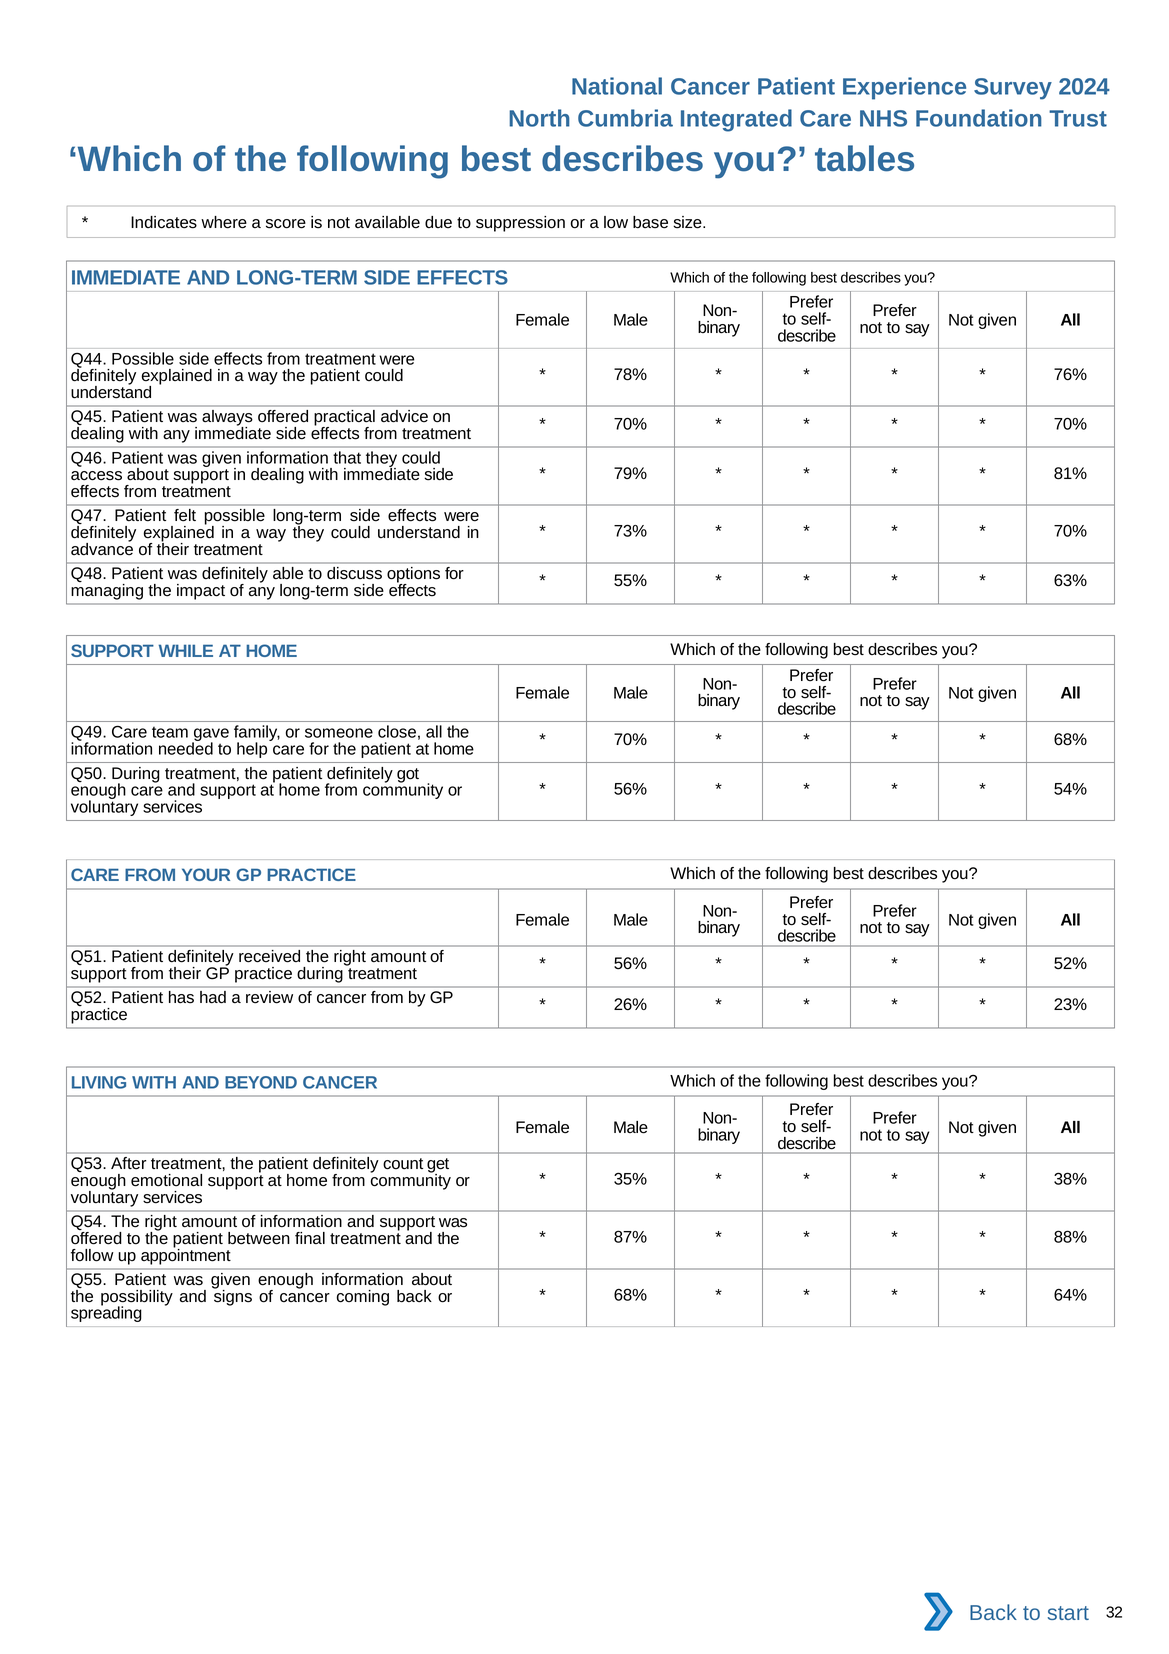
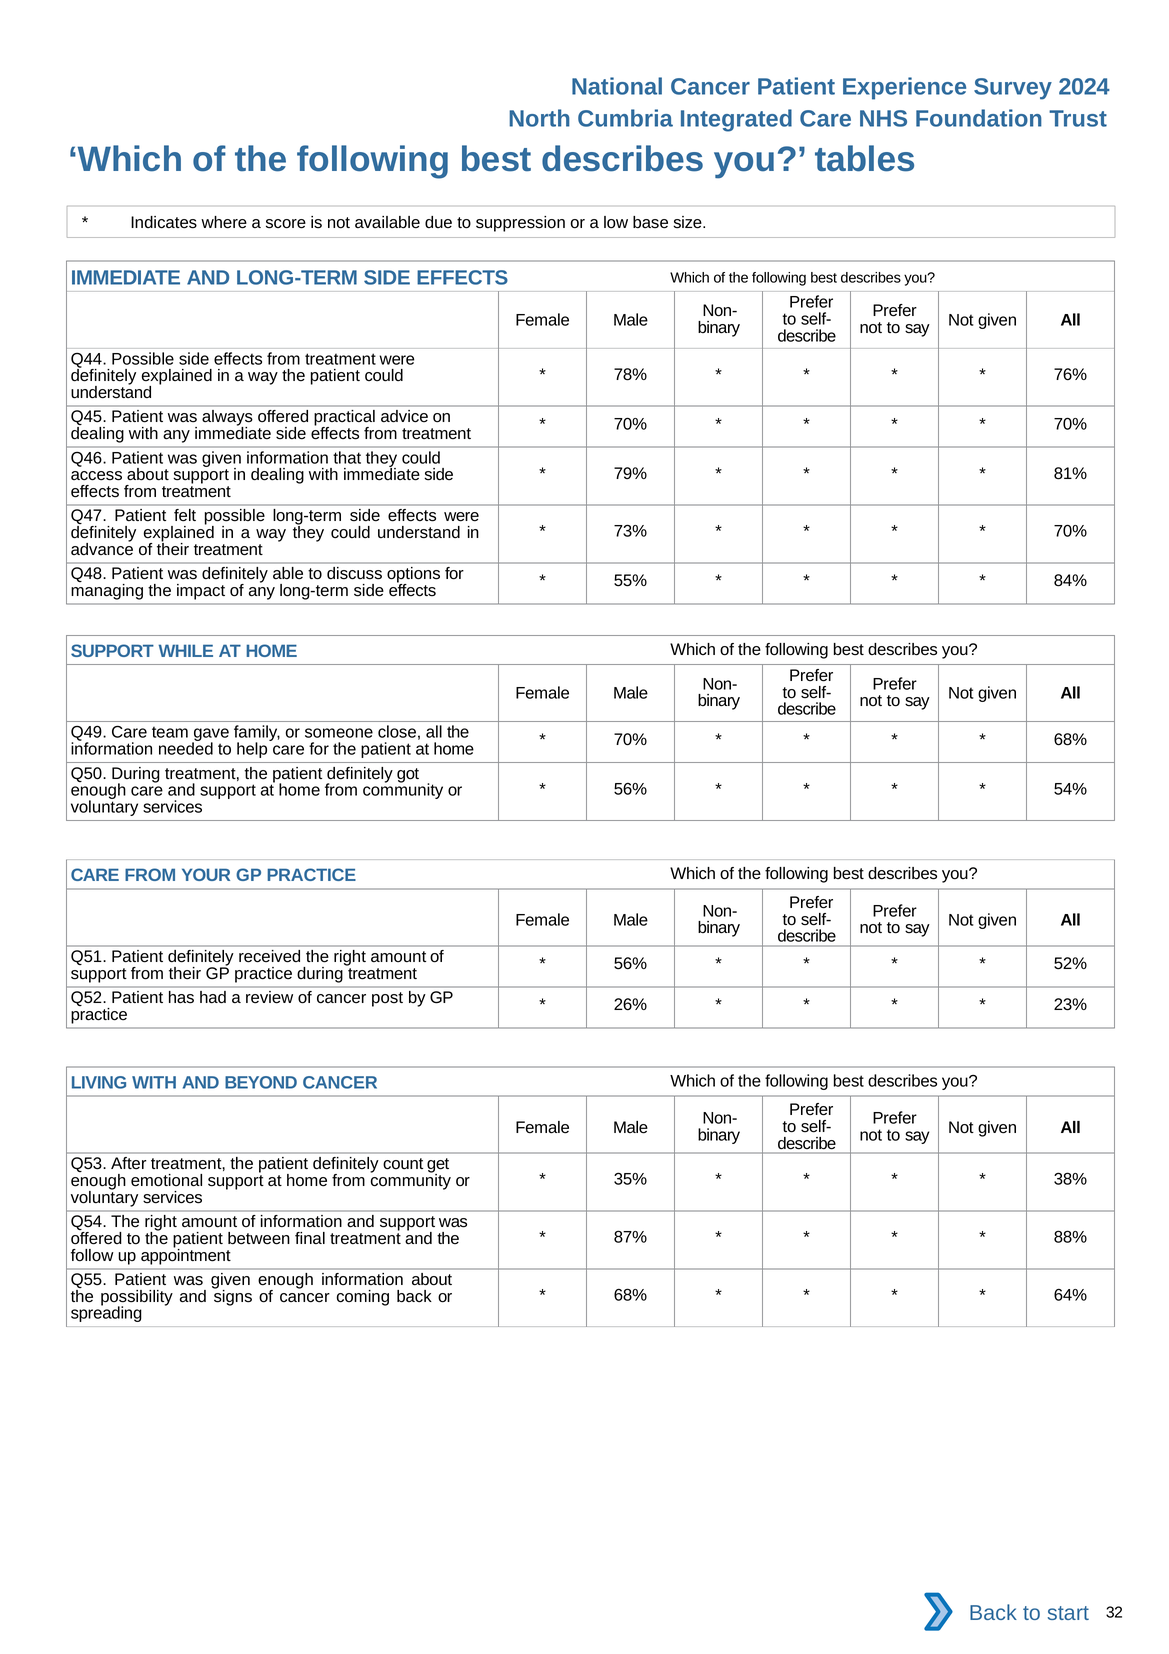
63%: 63% -> 84% (1070, 581)
cancer from: from -> post (387, 998)
